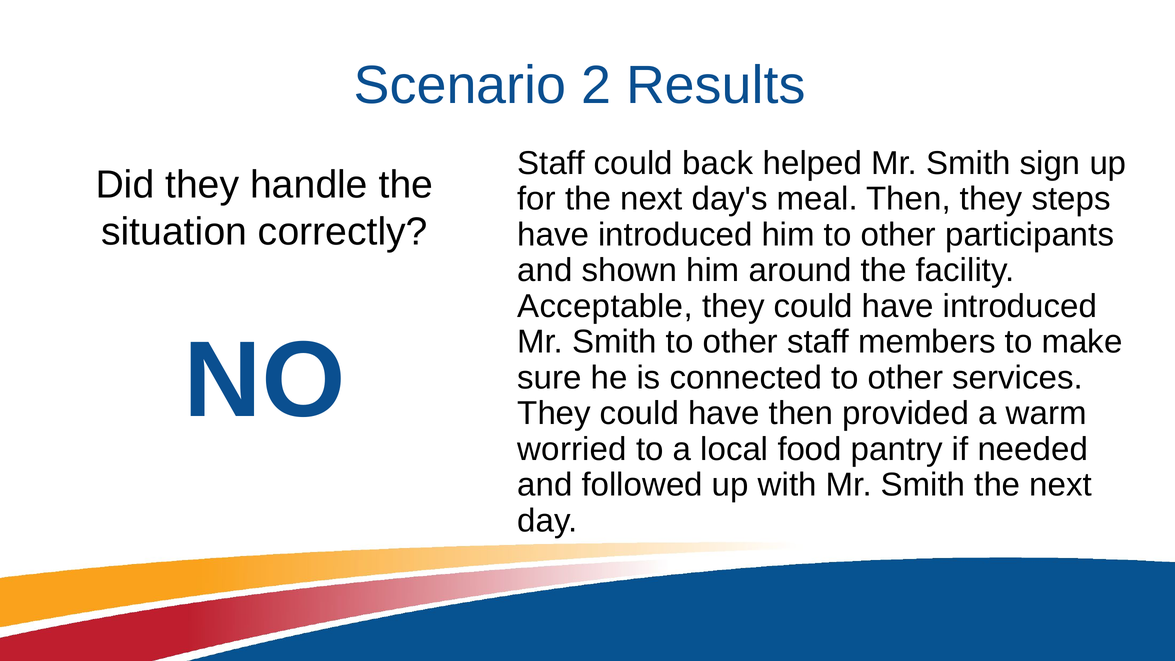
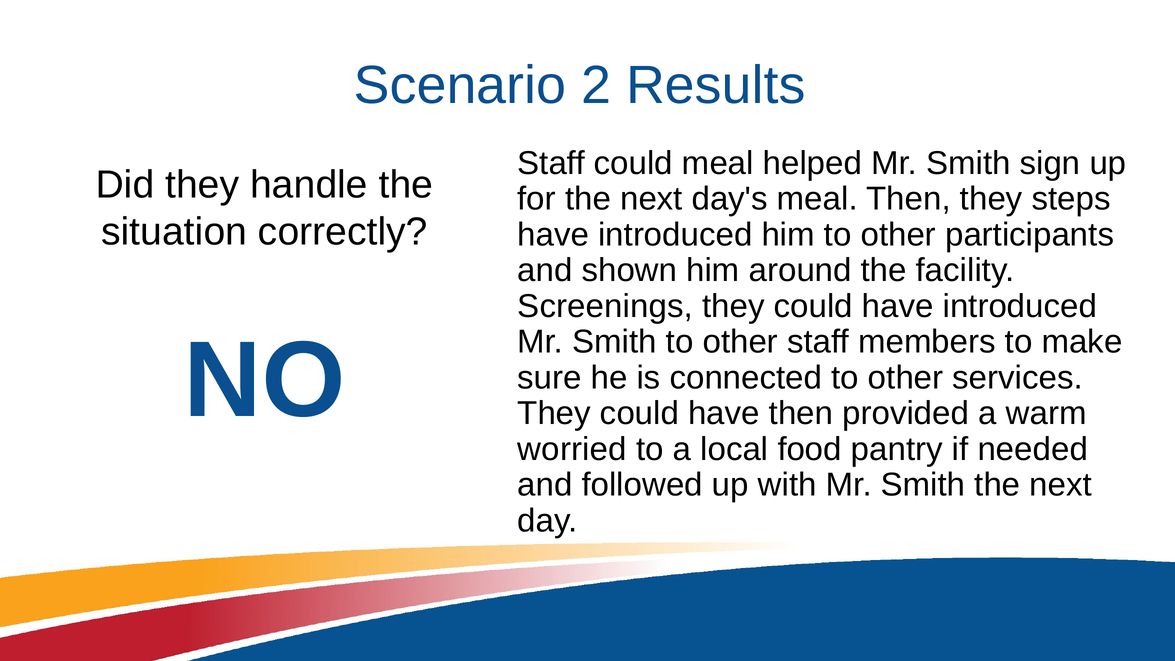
could back: back -> meal (718, 163)
Acceptable: Acceptable -> Screenings (605, 306)
